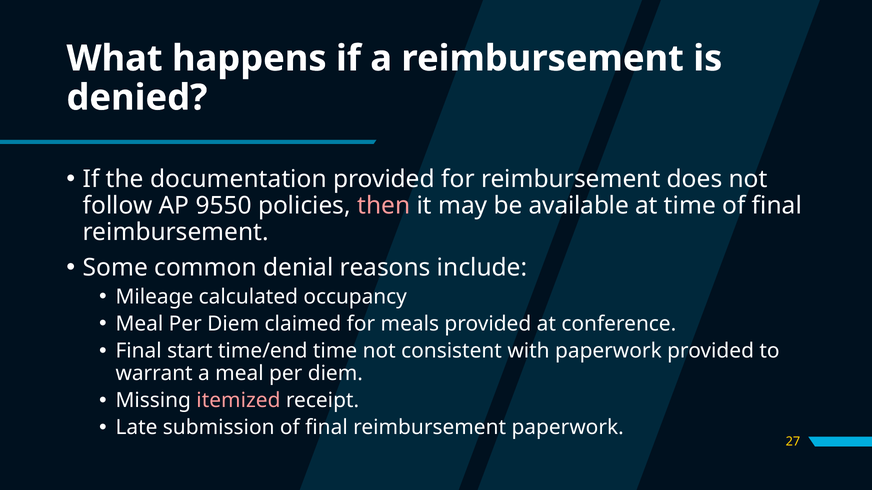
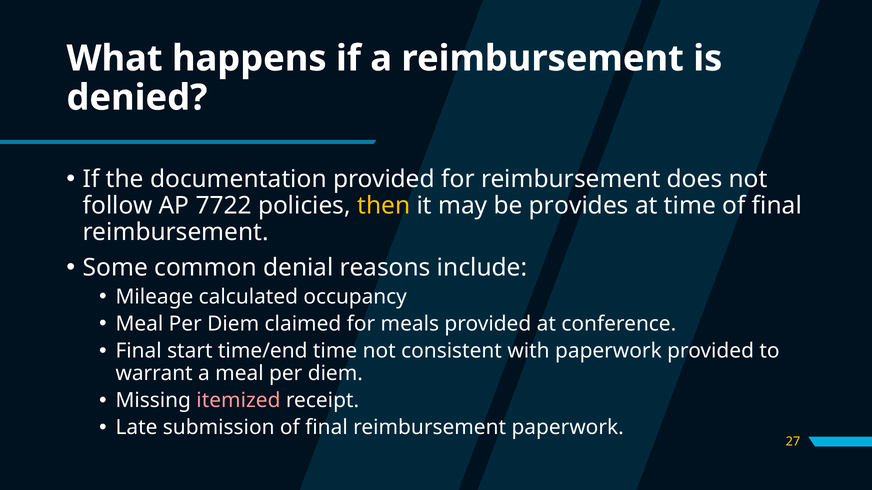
9550: 9550 -> 7722 (224, 206)
then colour: pink -> yellow (384, 206)
available: available -> provides (579, 206)
